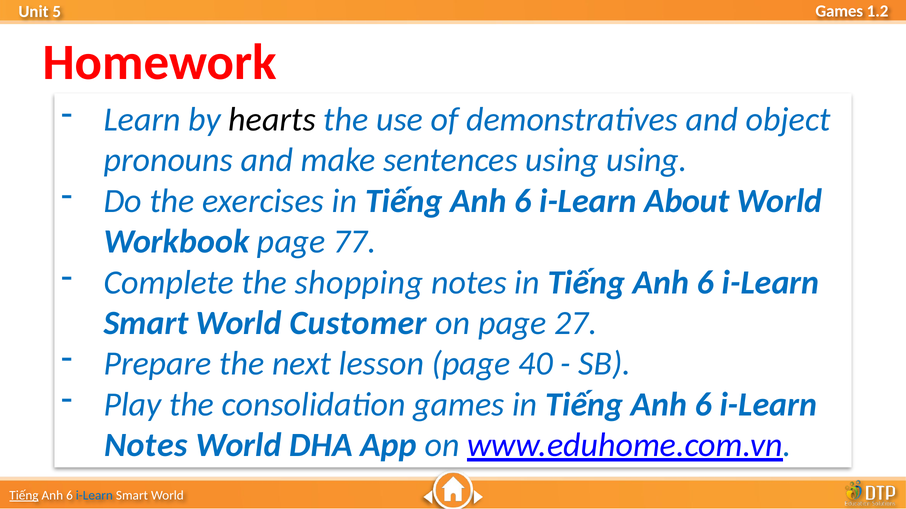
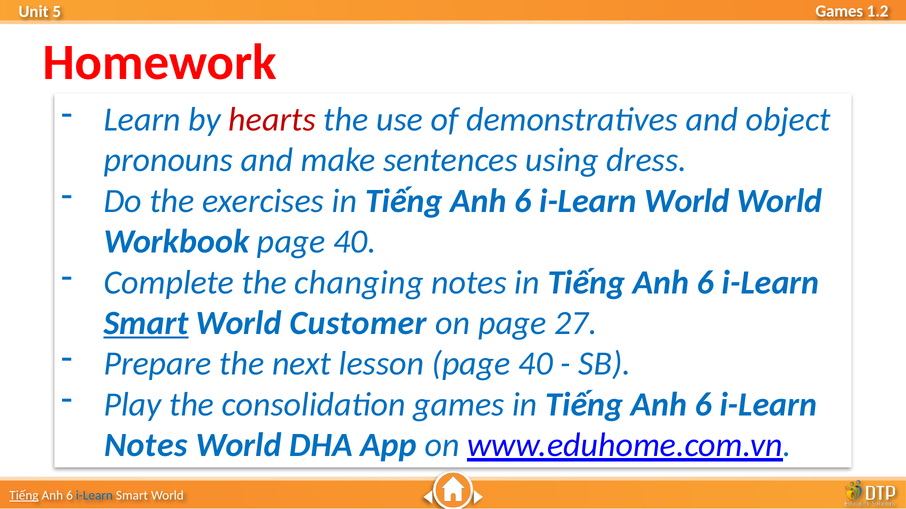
hearts colour: black -> red (272, 120)
using using: using -> dress (647, 160)
i-Learn About: About -> World (687, 201)
Workbook page 77: 77 -> 40 (355, 242)
shopping: shopping -> changing (359, 283)
Smart underline: none -> present (146, 323)
